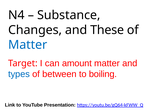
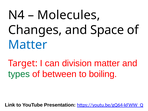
Substance: Substance -> Molecules (69, 15)
These: These -> Space (107, 30)
amount: amount -> division (77, 63)
types colour: blue -> green (19, 74)
